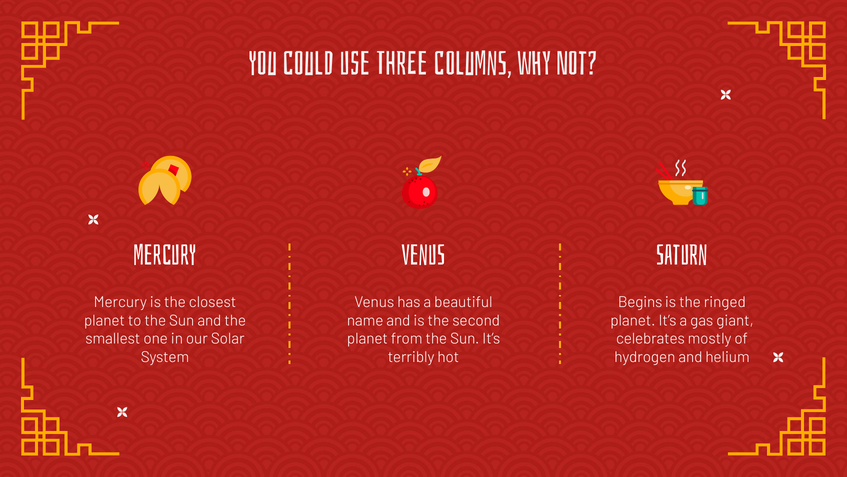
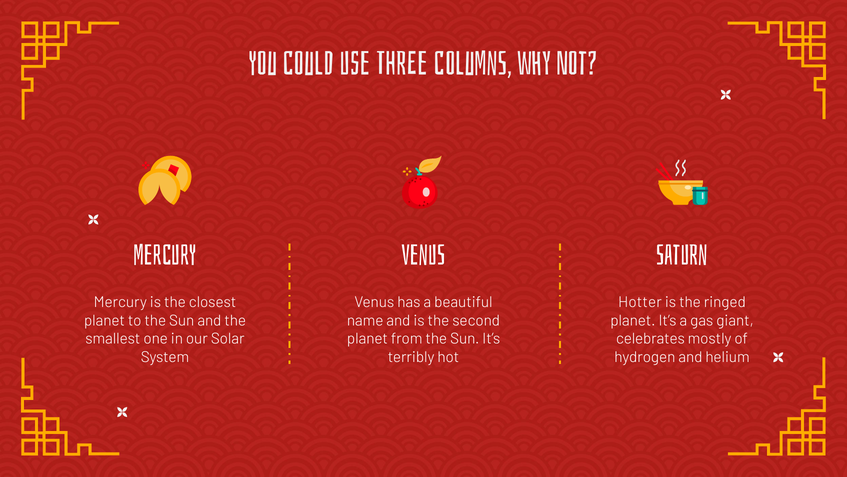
Begins: Begins -> Hotter (640, 302)
